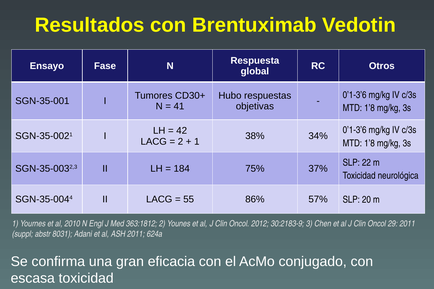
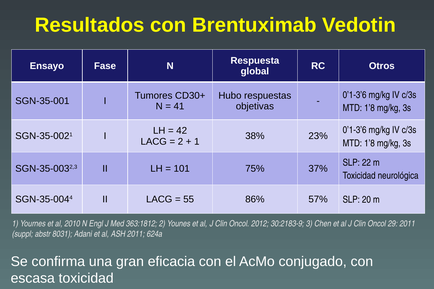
34%: 34% -> 23% (318, 136)
184: 184 -> 101 (182, 169)
